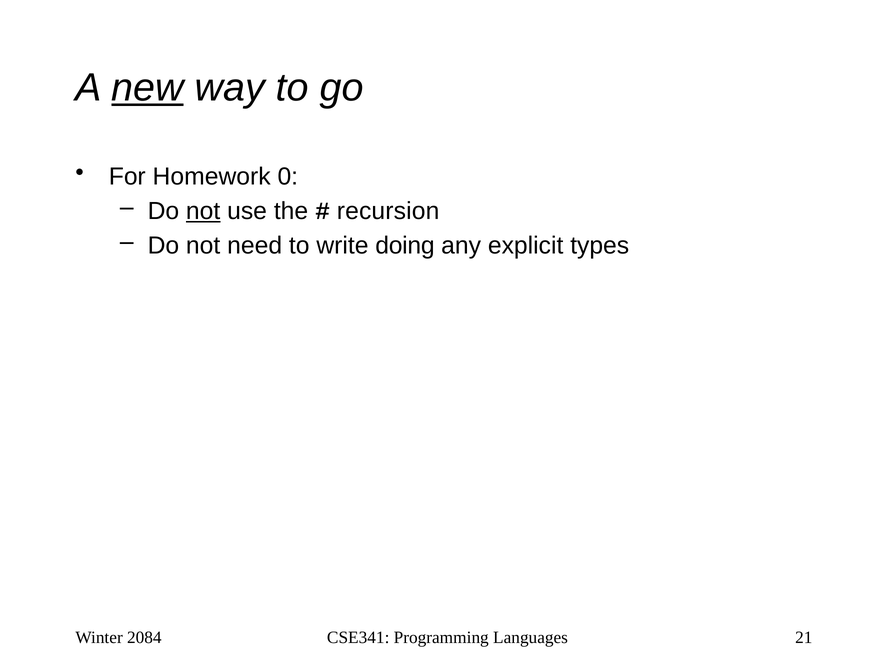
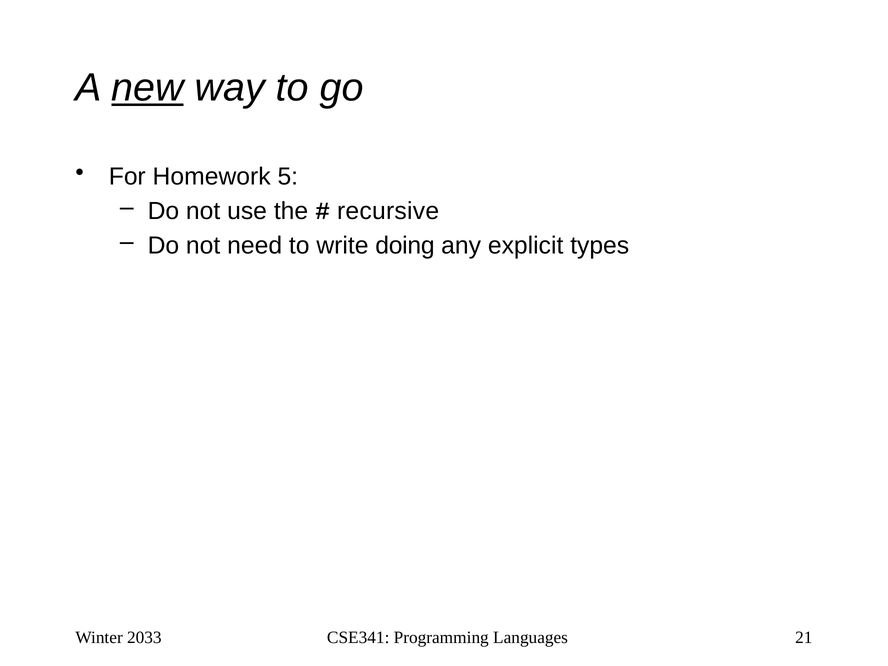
0: 0 -> 5 (288, 176)
not underline: present -> none (203, 211)
recursion: recursion -> recursive (388, 211)
2084: 2084 -> 2033 (144, 638)
